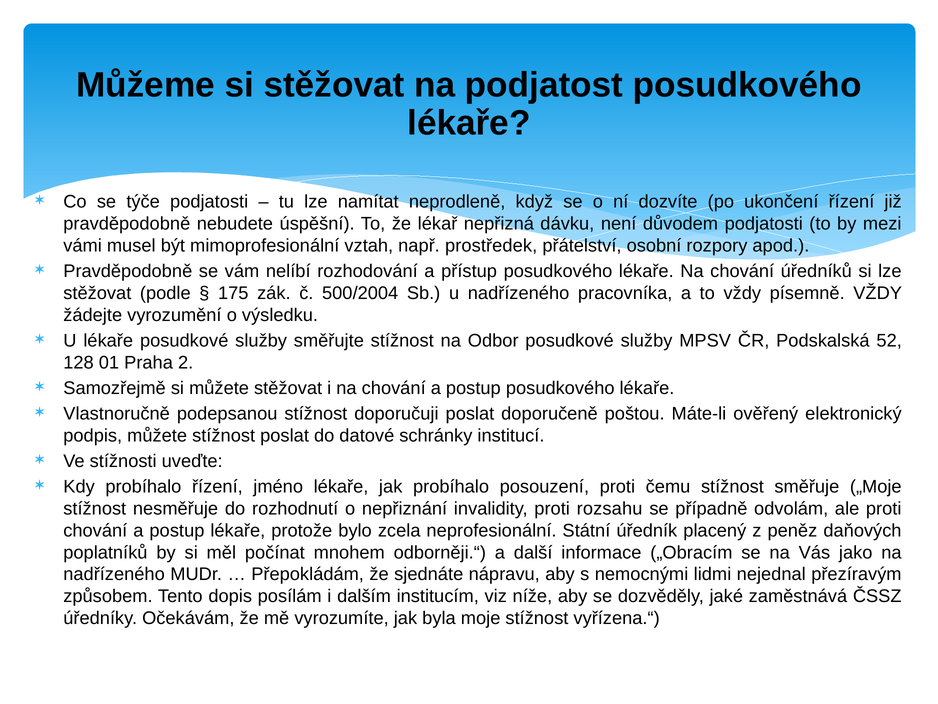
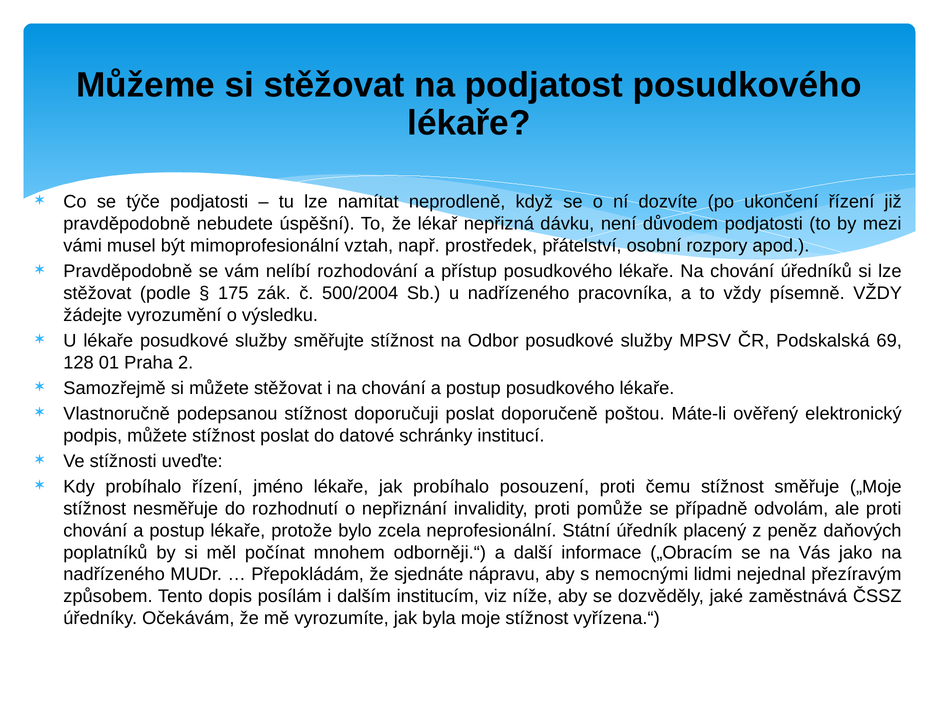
52: 52 -> 69 (889, 340)
rozsahu: rozsahu -> pomůže (610, 508)
